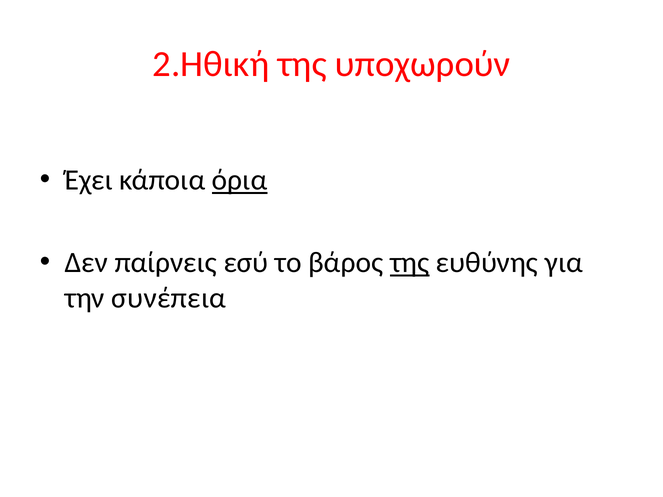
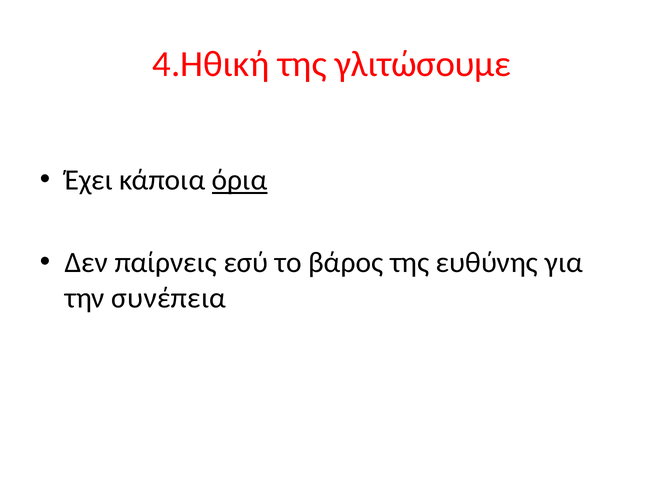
2.Ηθική: 2.Ηθική -> 4.Ηθική (211, 64)
υποχωρούν: υποχωρούν -> γλιτώσουμε (423, 64)
της underline: present -> none (410, 263)
